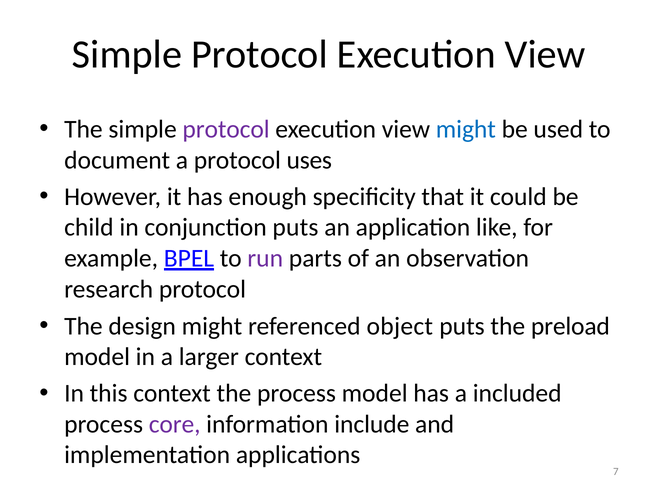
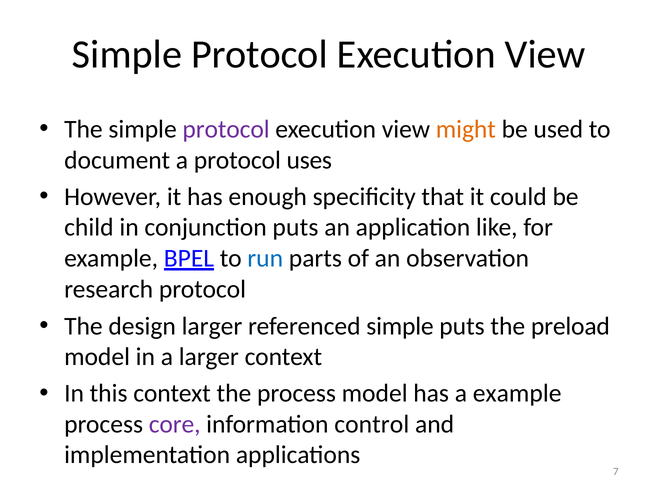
might colour: blue -> orange (466, 129)
run colour: purple -> blue (265, 258)
design might: might -> larger (212, 326)
referenced object: object -> simple (400, 326)
a included: included -> example (517, 393)
include: include -> control (372, 424)
